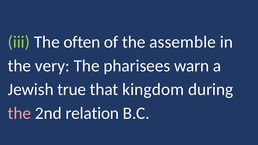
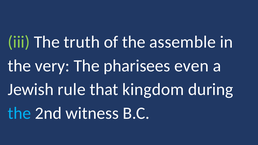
often: often -> truth (82, 42)
warn: warn -> even (191, 66)
true: true -> rule (72, 90)
the colour: pink -> light blue (19, 113)
relation: relation -> witness (92, 113)
